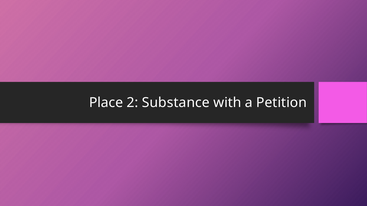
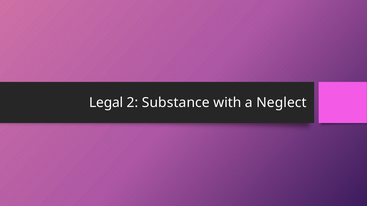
Place: Place -> Legal (106, 103)
Petition: Petition -> Neglect (282, 103)
